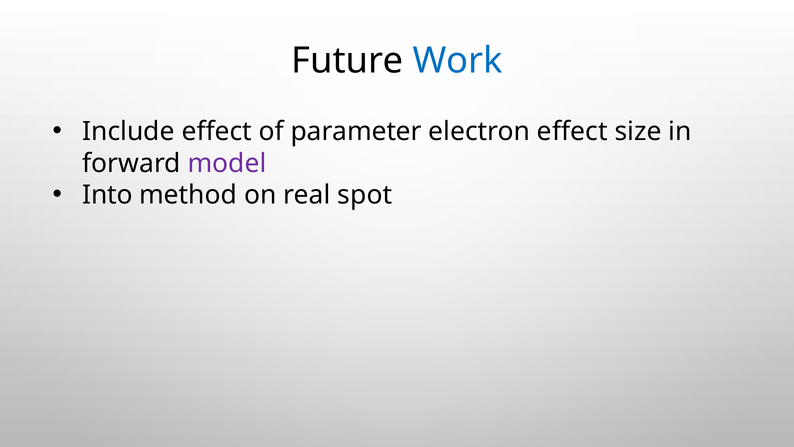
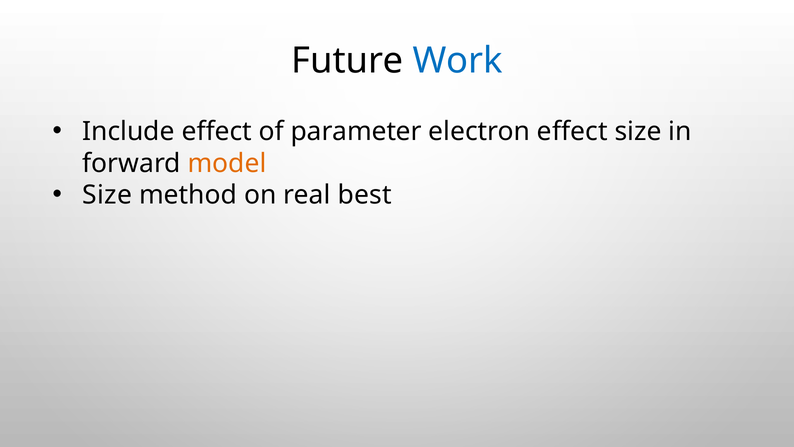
model colour: purple -> orange (227, 163)
Into: Into -> Size (107, 195)
spot: spot -> best (365, 195)
